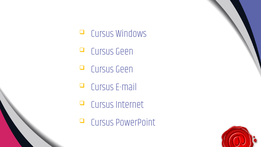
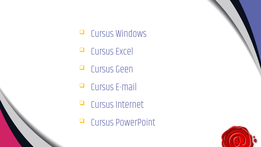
Geen: Geen -> Excel (124, 51)
